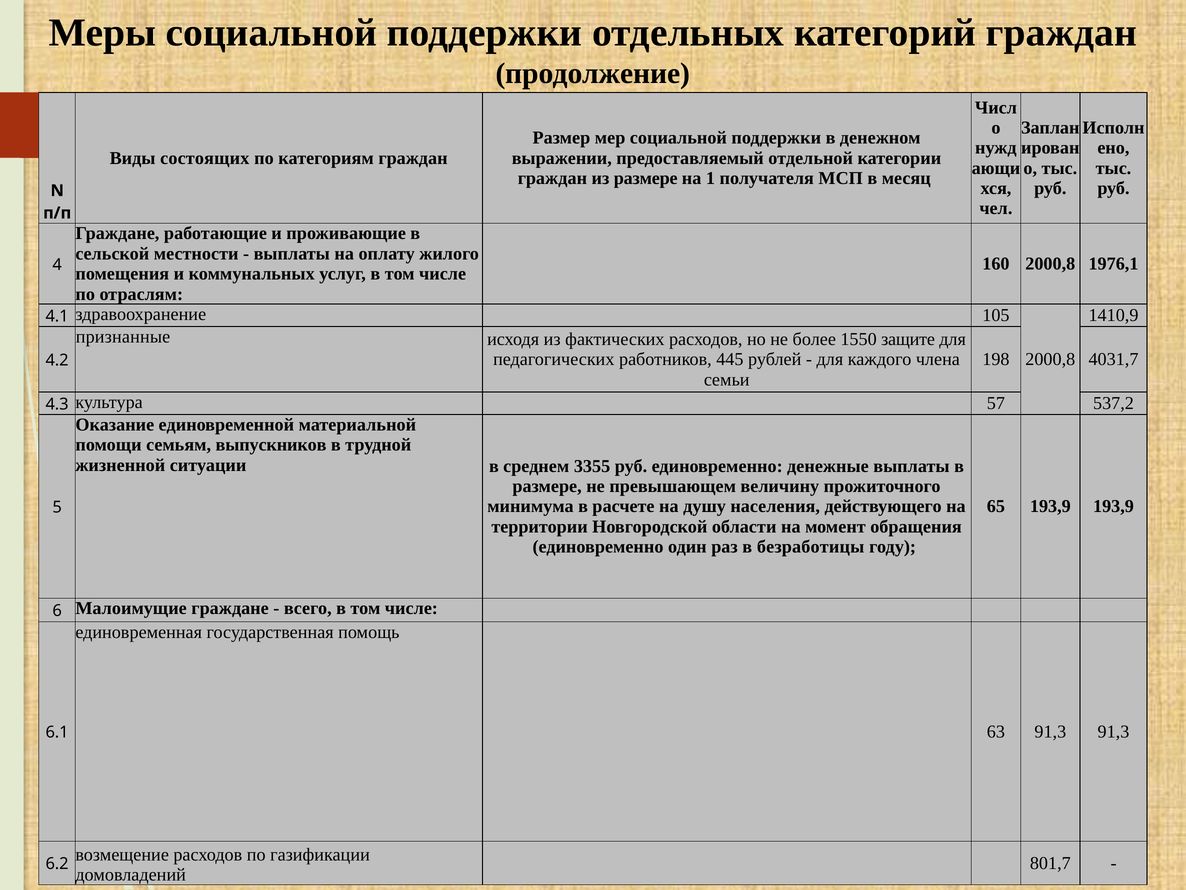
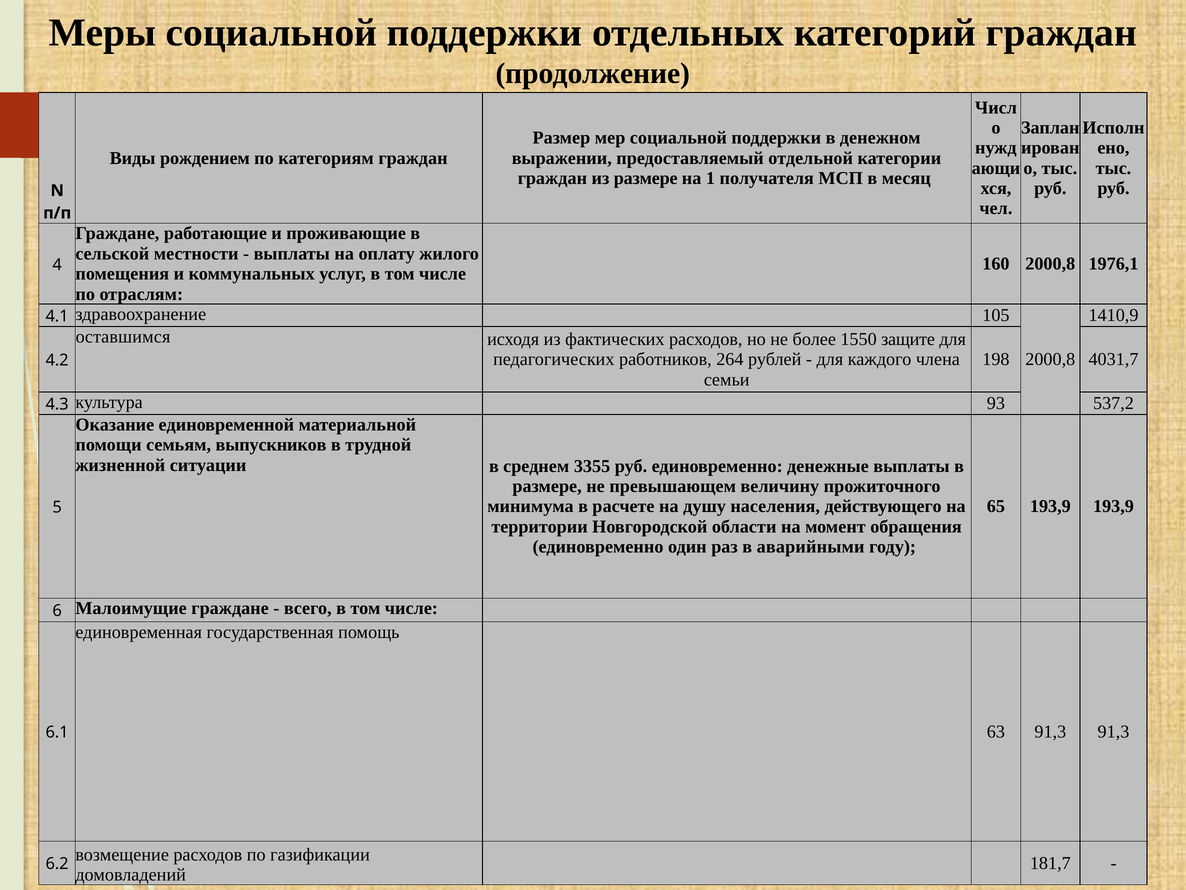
состоящих: состоящих -> рождением (205, 158)
признанные: признанные -> оставшимся (123, 337)
445: 445 -> 264 (730, 359)
57: 57 -> 93 (996, 403)
безработицы: безработицы -> аварийными (811, 547)
801,7: 801,7 -> 181,7 (1050, 863)
